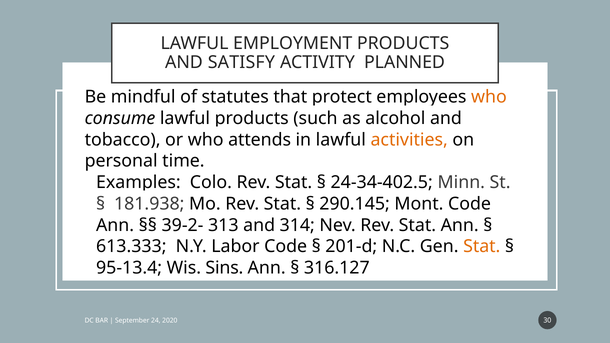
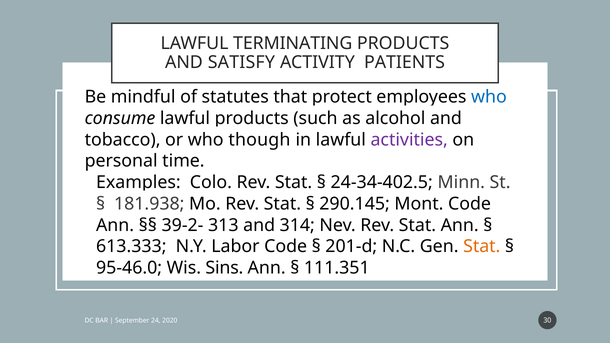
EMPLOYMENT: EMPLOYMENT -> TERMINATING (293, 43)
PLANNED: PLANNED -> PATIENTS (404, 63)
who colour: orange -> blue (489, 97)
attends: attends -> though (259, 140)
activities colour: orange -> purple (409, 140)
95-13.4: 95-13.4 -> 95-46.0 (129, 268)
316.127: 316.127 -> 111.351 (337, 268)
